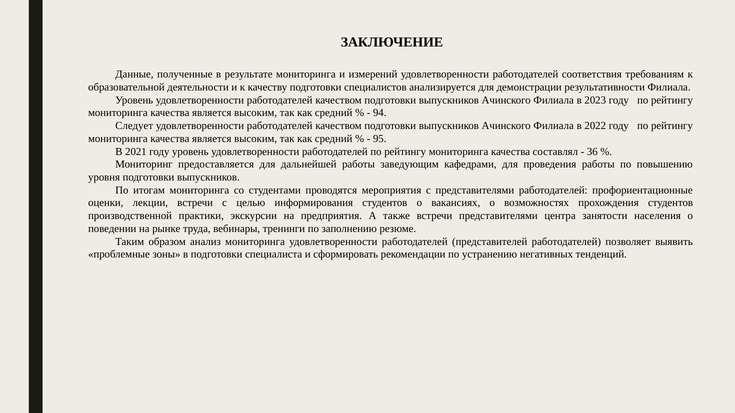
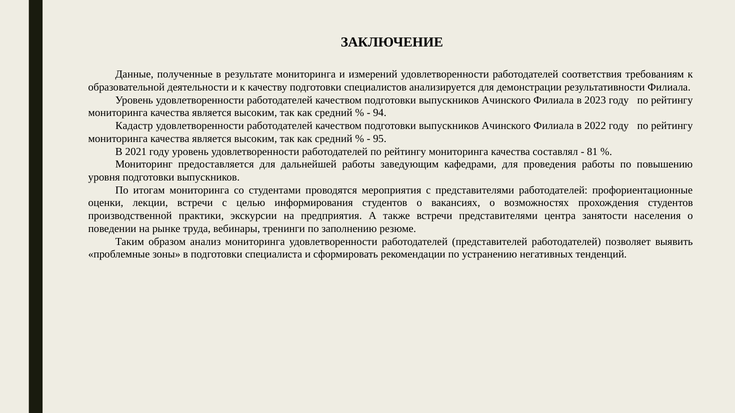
Следует: Следует -> Кадастр (134, 126)
36: 36 -> 81 (592, 152)
